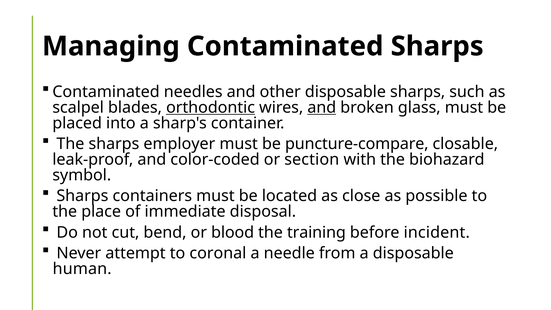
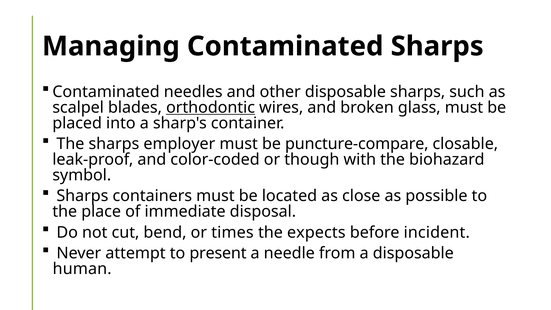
and underline: present -> none (322, 107)
section: section -> though (312, 159)
blood: blood -> times (232, 232)
training: training -> expects (316, 232)
coronal: coronal -> present (218, 253)
